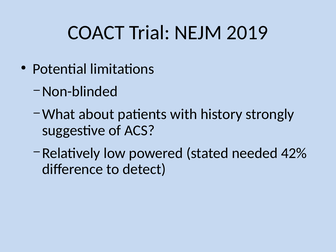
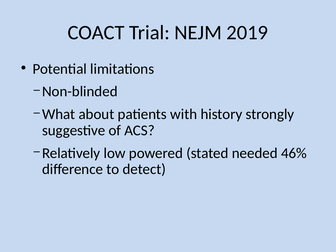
42%: 42% -> 46% (294, 153)
